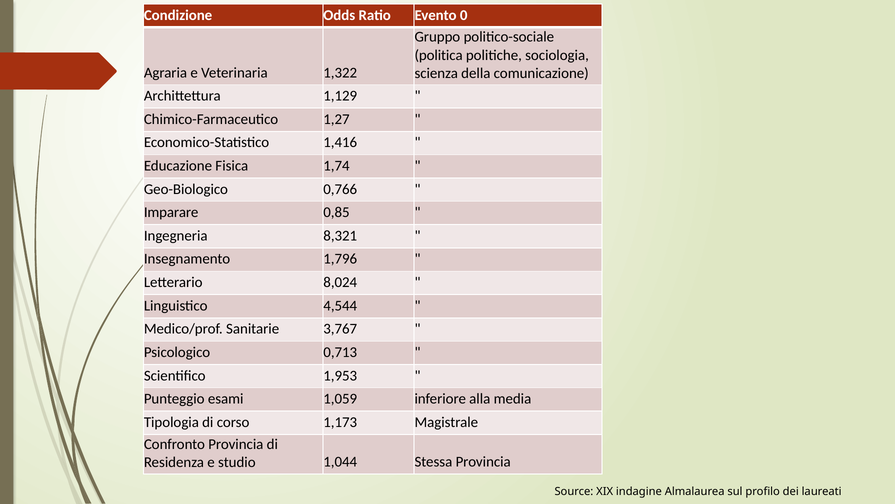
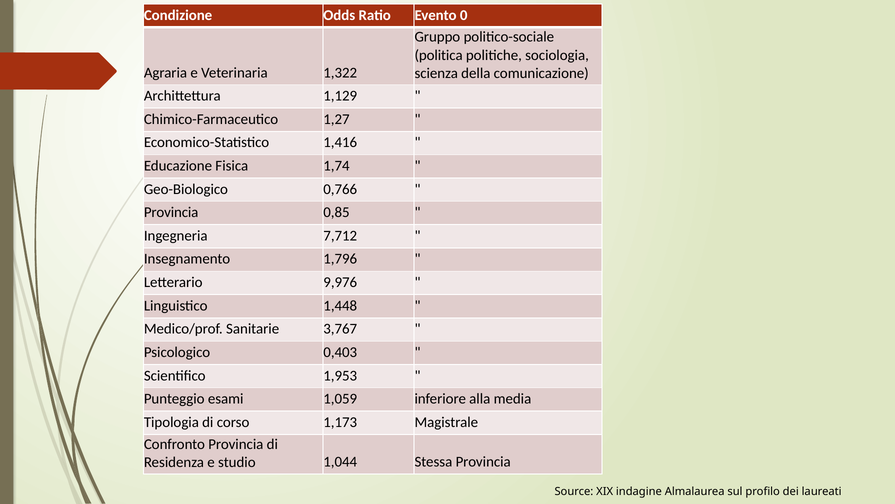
Imparare: Imparare -> Provincia (171, 212)
8,321: 8,321 -> 7,712 (340, 235)
8,024: 8,024 -> 9,976 (340, 282)
4,544: 4,544 -> 1,448 (340, 305)
0,713: 0,713 -> 0,403 (340, 352)
